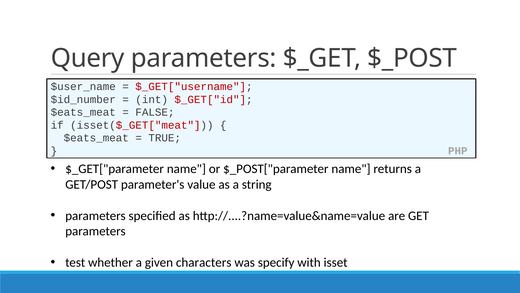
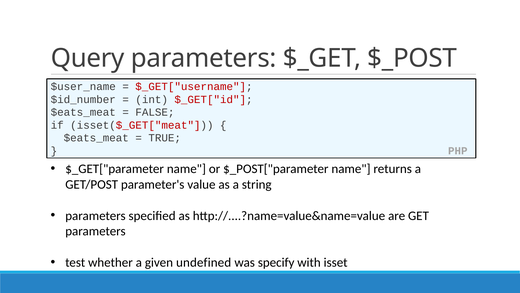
characters: characters -> undefined (204, 262)
